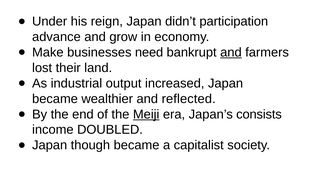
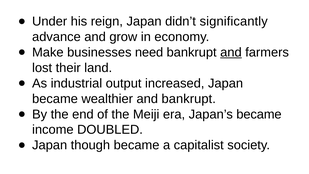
participation: participation -> significantly (234, 21)
and reflected: reflected -> bankrupt (189, 99)
Meiji underline: present -> none (146, 114)
Japan’s consists: consists -> became (259, 114)
